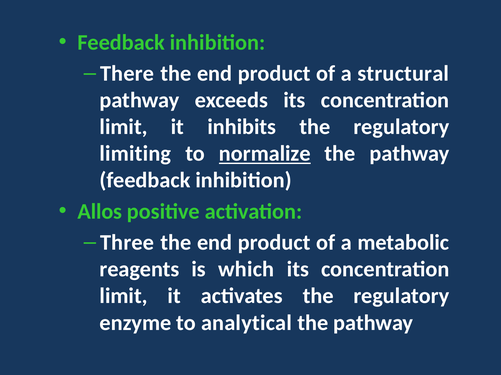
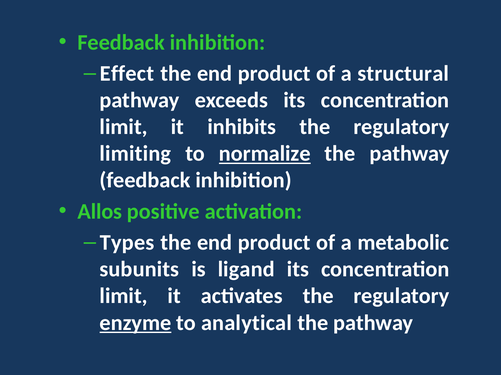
There: There -> Effect (127, 74)
Three: Three -> Types (127, 243)
reagents: reagents -> subunits (139, 270)
which: which -> ligand (246, 270)
enzyme underline: none -> present (135, 323)
